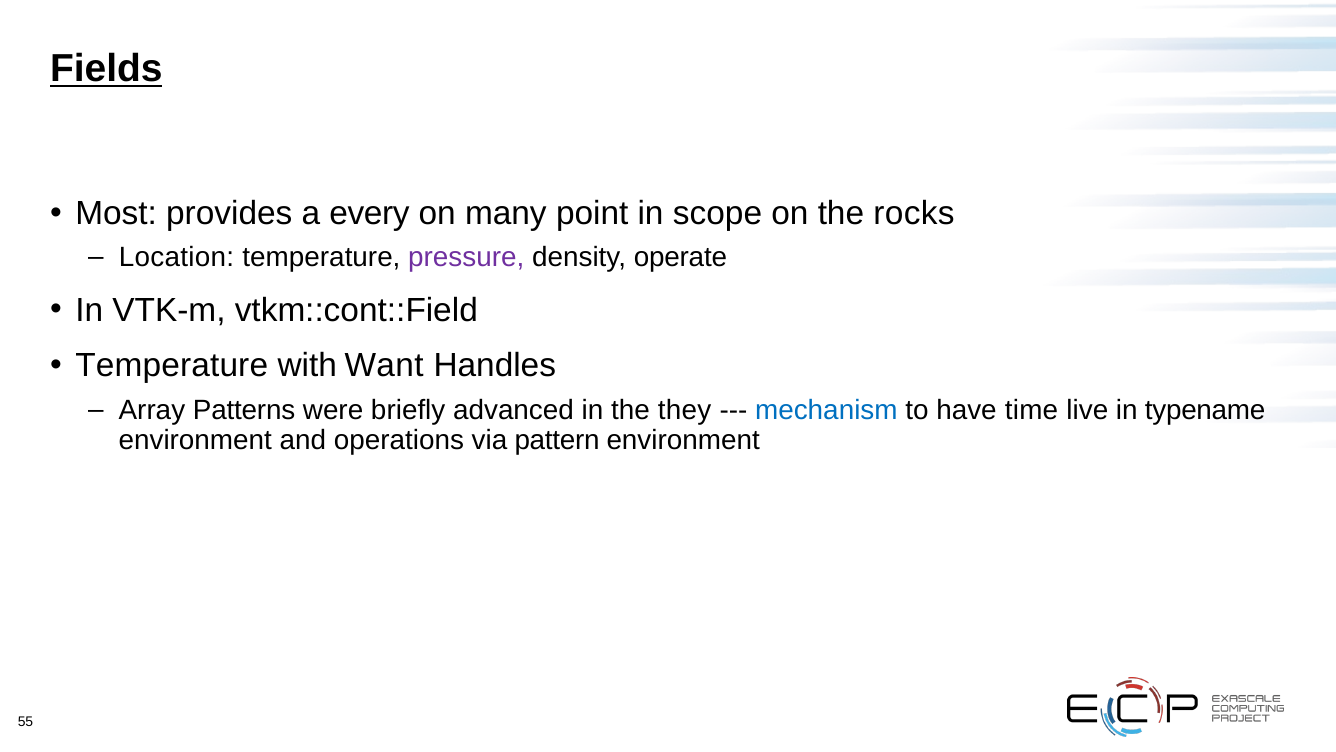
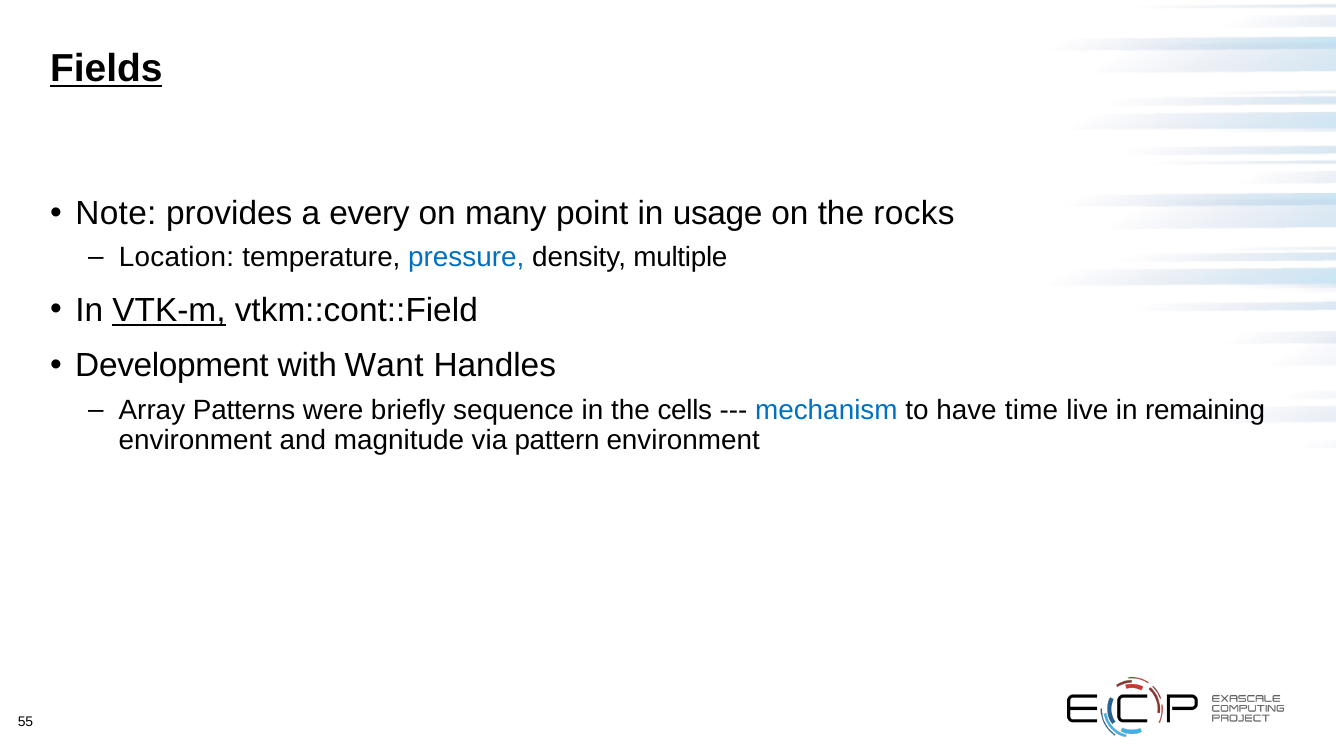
Most: Most -> Note (116, 213)
scope: scope -> usage (718, 213)
pressure colour: purple -> blue (466, 258)
operate: operate -> multiple (680, 258)
VTK-m underline: none -> present (169, 310)
Temperature: Temperature -> Development (172, 366)
advanced: advanced -> sequence (513, 410)
they: they -> cells (685, 410)
typename: typename -> remaining (1205, 410)
operations: operations -> magnitude (399, 440)
